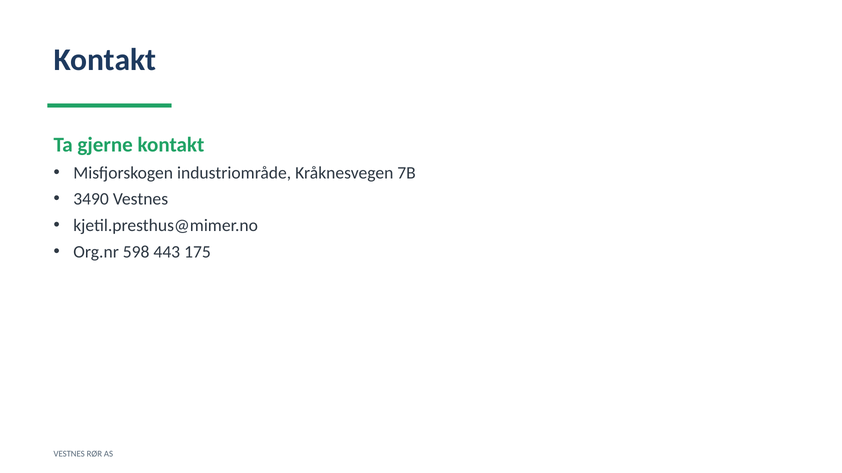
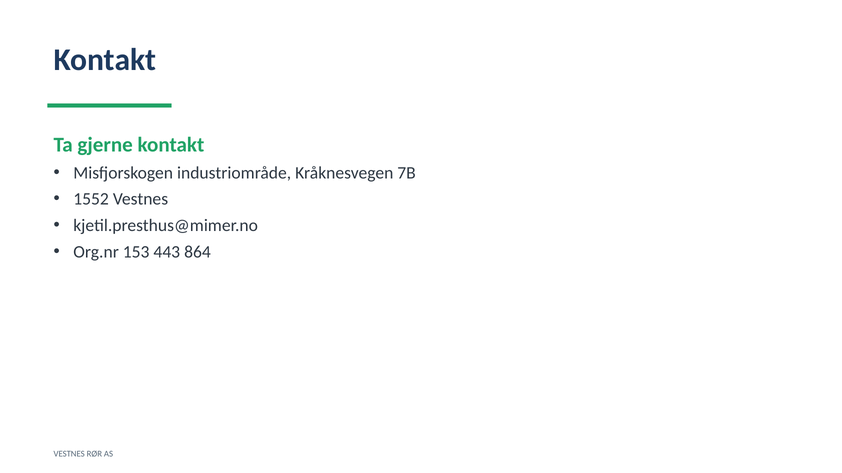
3490: 3490 -> 1552 (91, 199)
598: 598 -> 153 (136, 252)
175: 175 -> 864 (197, 252)
